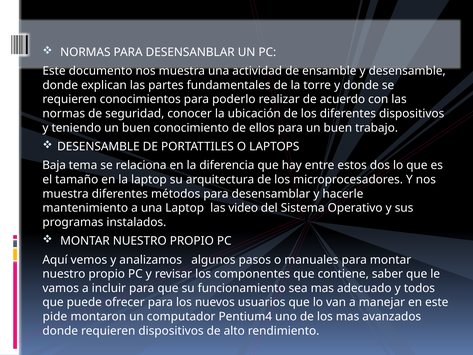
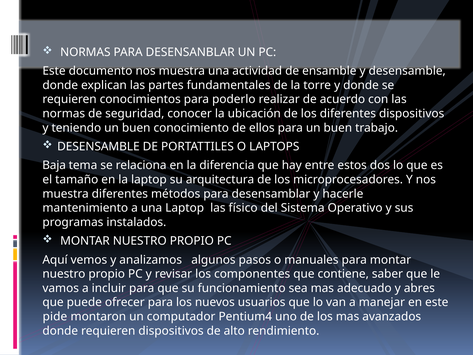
video: video -> físico (243, 208)
todos: todos -> abres (419, 288)
